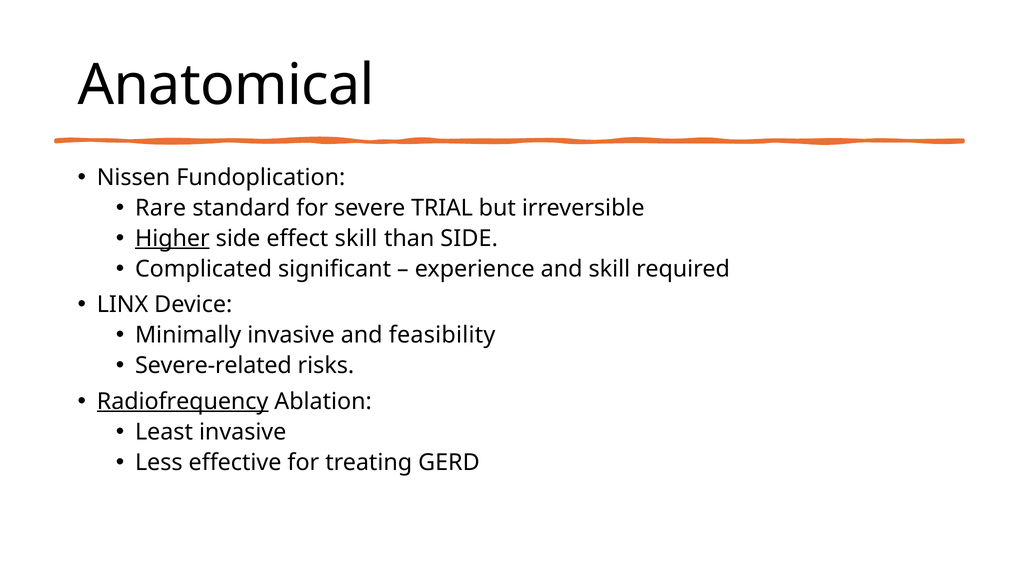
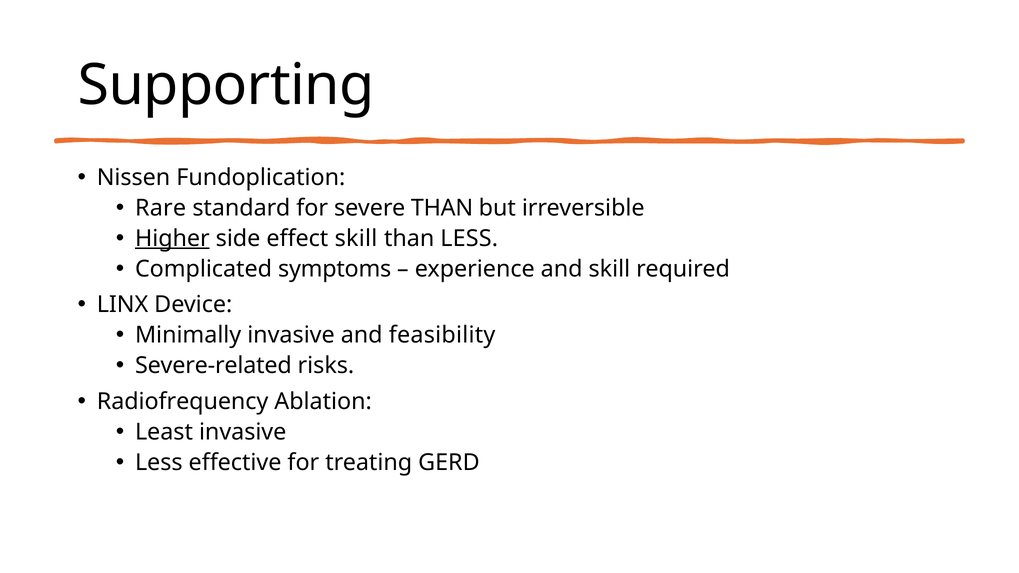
Anatomical: Anatomical -> Supporting (226, 86)
severe TRIAL: TRIAL -> THAN (442, 208)
than SIDE: SIDE -> LESS (469, 238)
significant: significant -> symptoms (335, 269)
Radiofrequency underline: present -> none (183, 402)
